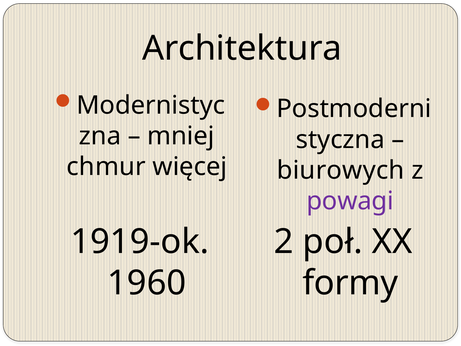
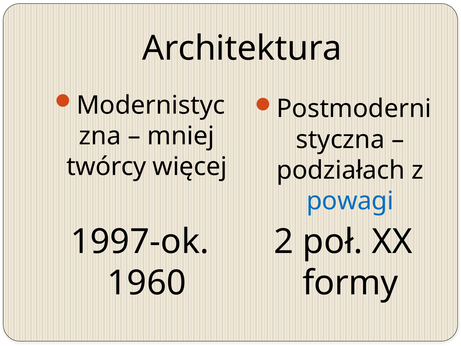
chmur: chmur -> twórcy (106, 167)
biurowych: biurowych -> podziałach (341, 170)
powagi colour: purple -> blue (350, 201)
1919-ok: 1919-ok -> 1997-ok (140, 242)
